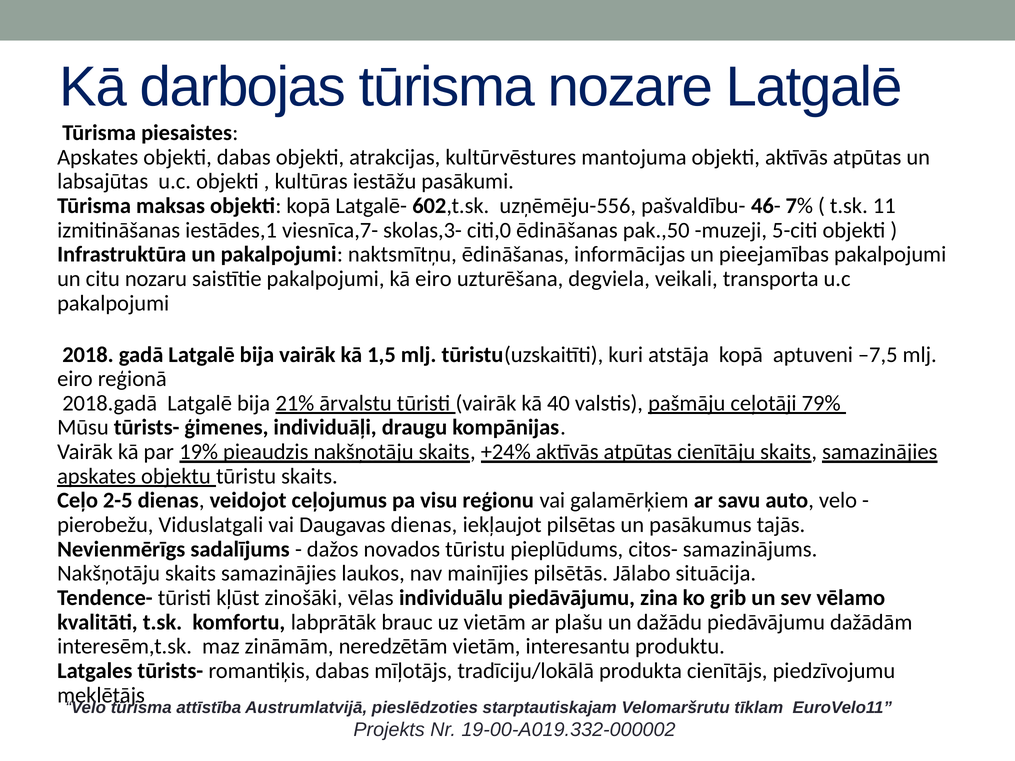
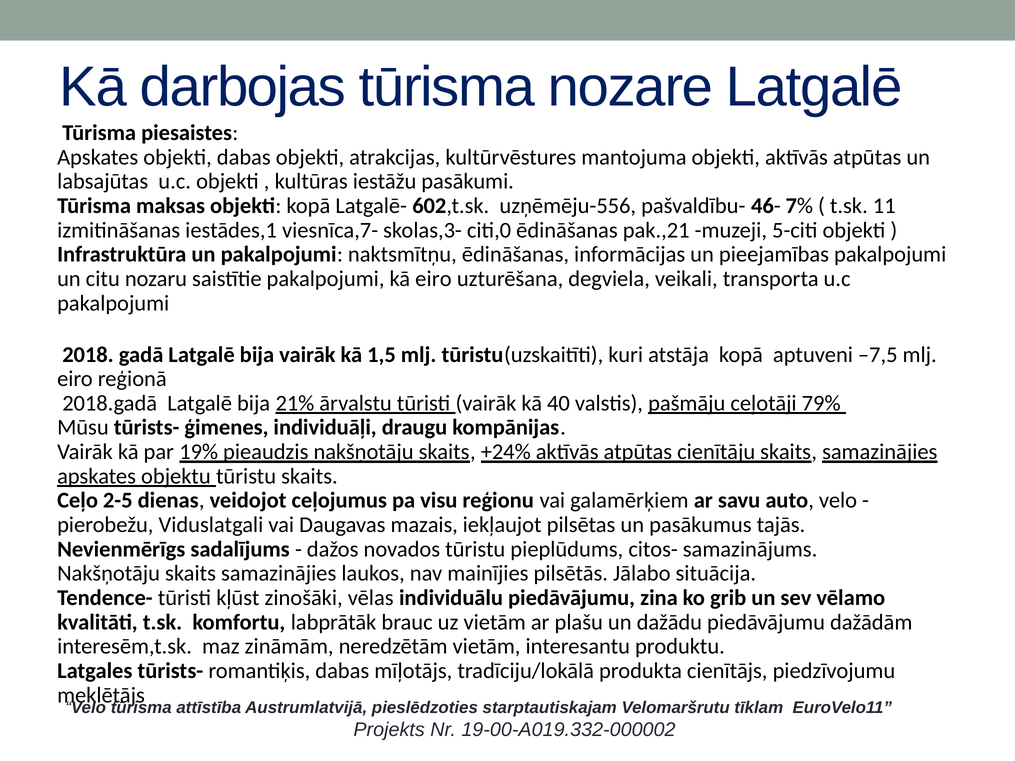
pak.,50: pak.,50 -> pak.,21 (656, 230)
Daugavas dienas: dienas -> mazais (424, 525)
